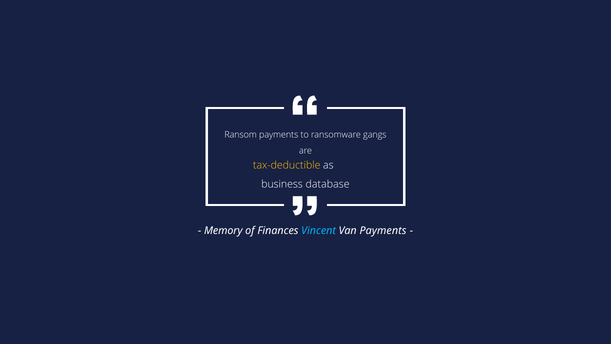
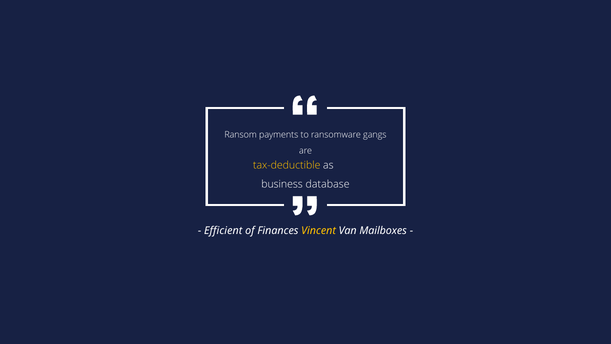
Memory: Memory -> Efficient (223, 231)
Vincent colour: light blue -> yellow (319, 231)
Van Payments: Payments -> Mailboxes (383, 231)
